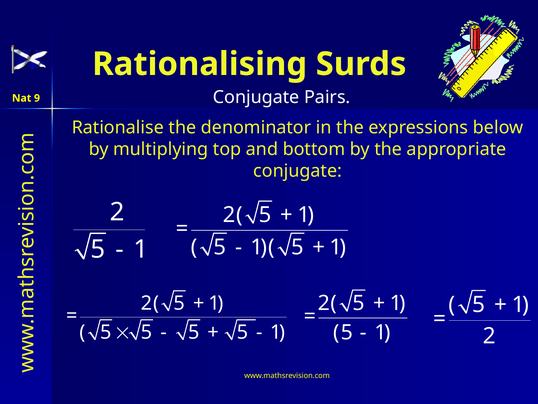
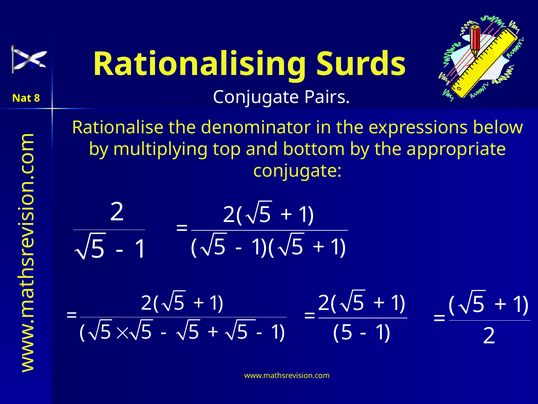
9: 9 -> 8 (37, 98)
